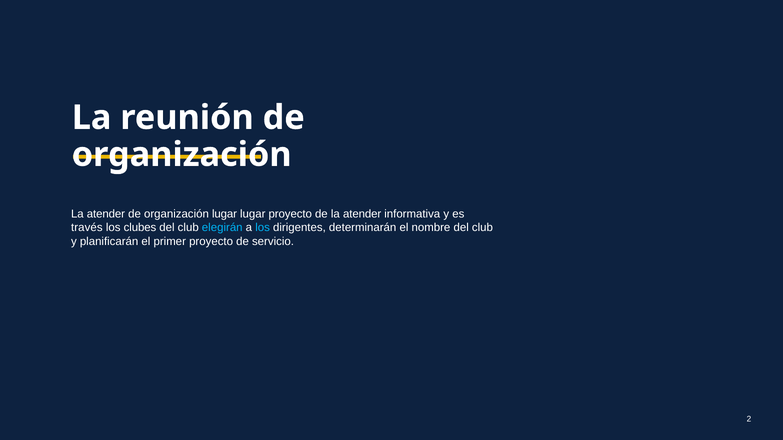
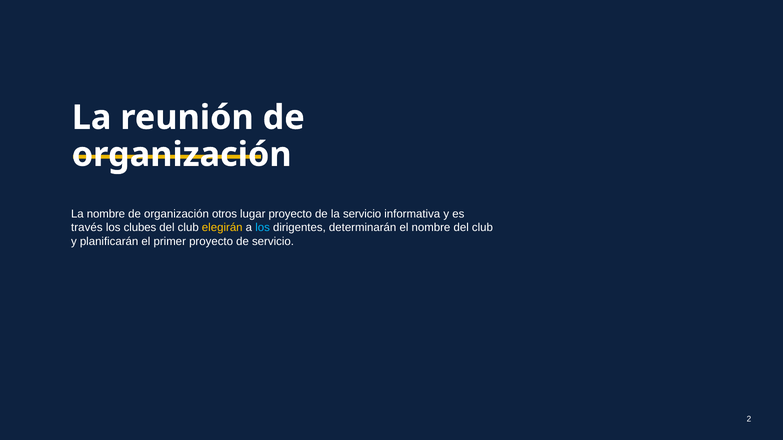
atender: atender -> nombre (106, 214)
organización lugar: lugar -> otros (225, 214)
de la atender: atender -> servicio (362, 214)
elegirán colour: light blue -> yellow (222, 228)
